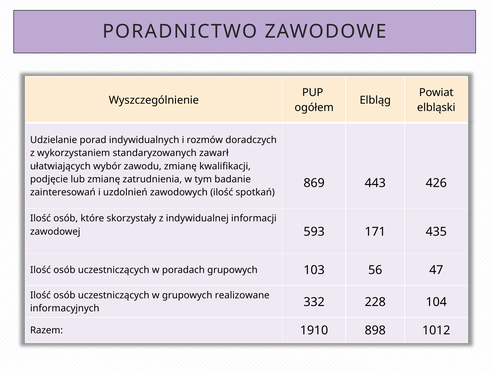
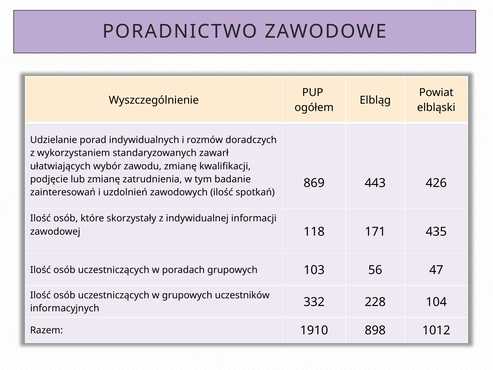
593: 593 -> 118 (314, 232)
realizowane: realizowane -> uczestników (242, 295)
